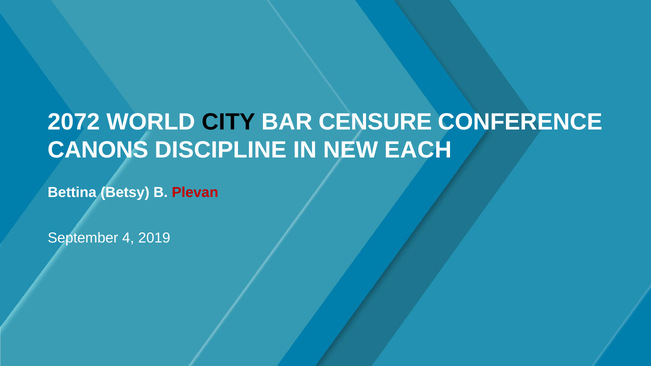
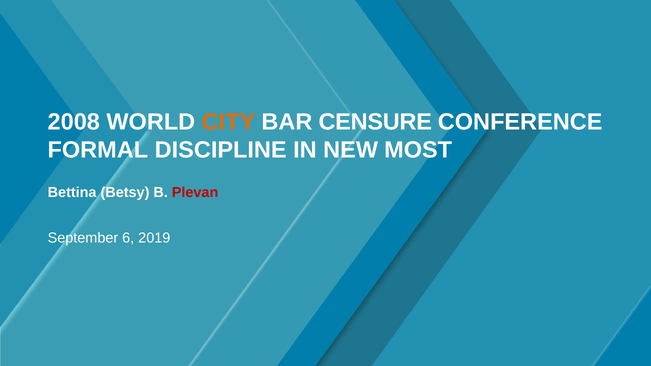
2072: 2072 -> 2008 (74, 122)
CITY colour: black -> orange (228, 122)
CANONS: CANONS -> FORMAL (98, 150)
EACH: EACH -> MOST (418, 150)
4: 4 -> 6 (128, 238)
